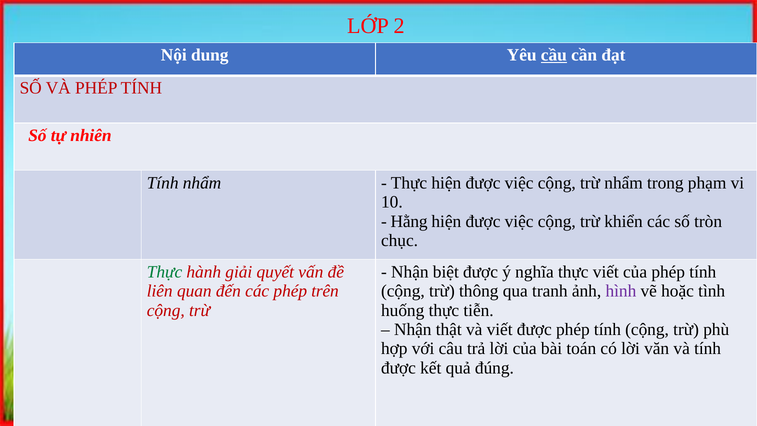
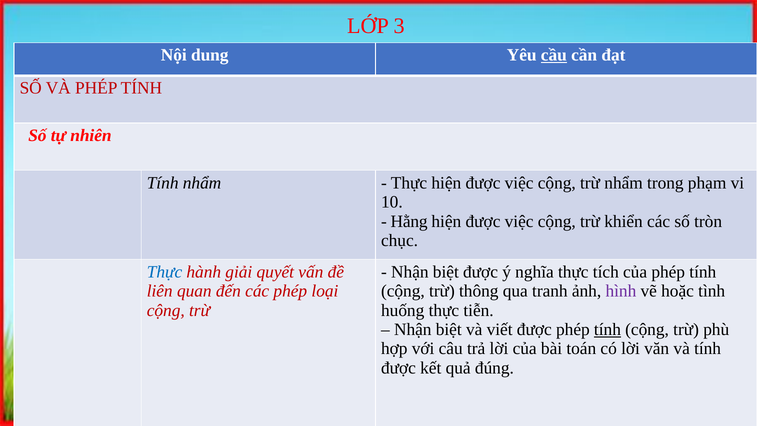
2: 2 -> 3 (399, 26)
Thực colour: green -> blue (165, 272)
thực viết: viết -> tích (606, 272)
trên: trên -> loại (325, 291)
thật: thật -> biệt (449, 329)
tính underline: none -> present (607, 329)
